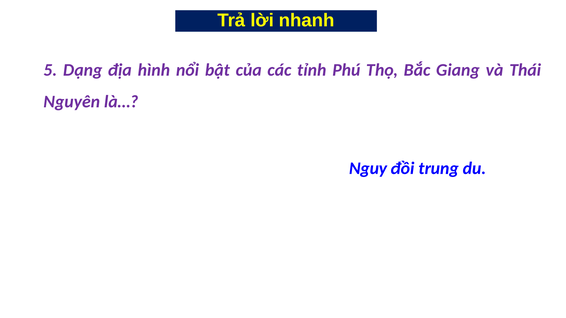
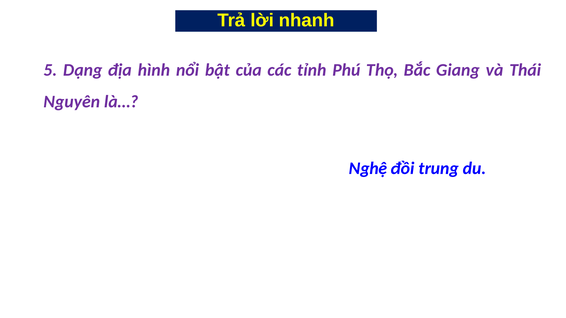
Nguy: Nguy -> Nghệ (368, 169)
